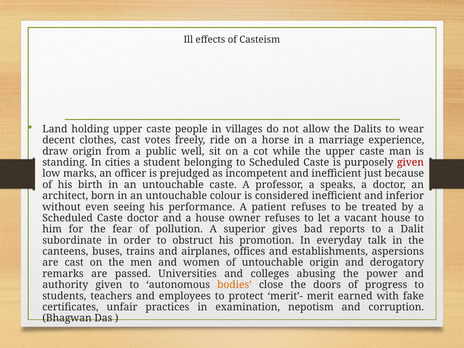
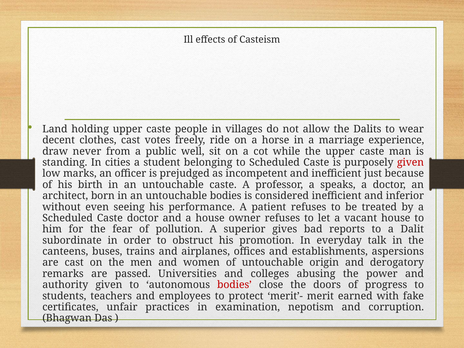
draw origin: origin -> never (87, 151)
untouchable colour: colour -> bodies (226, 196)
bodies colour: orange -> red (234, 285)
